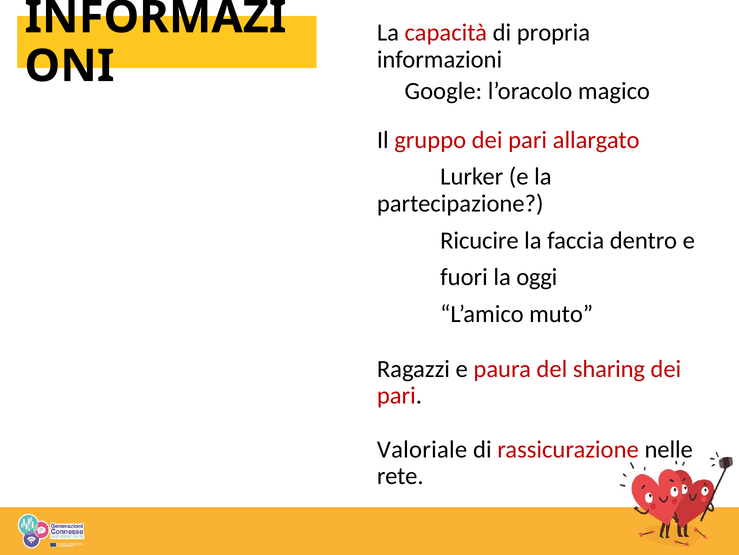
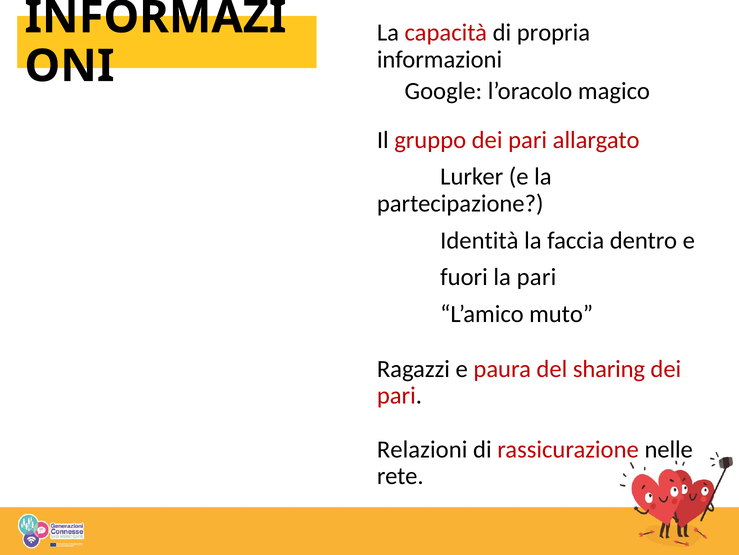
Ricucire: Ricucire -> Identità (479, 240)
la oggi: oggi -> pari (537, 277)
Valoriale: Valoriale -> Relazioni (422, 449)
